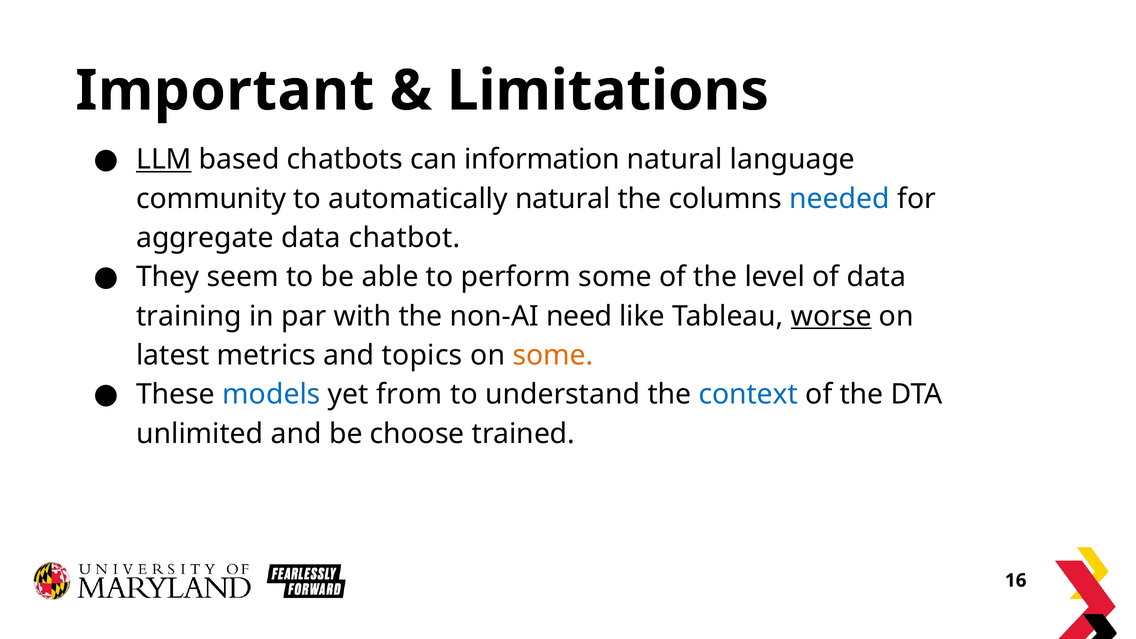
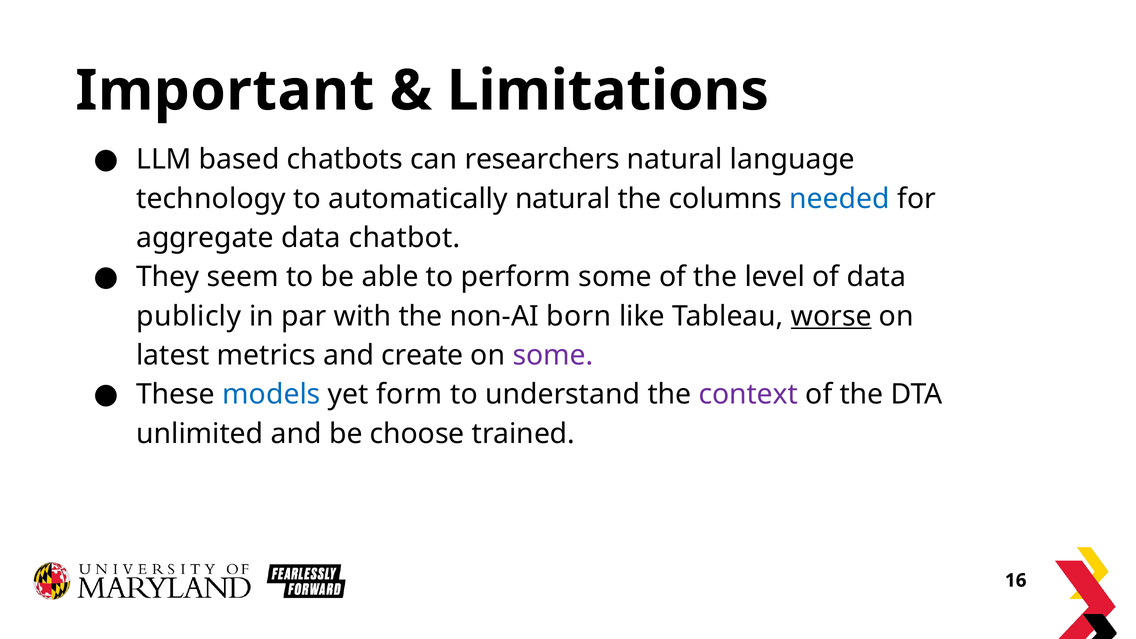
LLM underline: present -> none (164, 159)
information: information -> researchers (542, 159)
community: community -> technology (211, 199)
training: training -> publicly (189, 316)
need: need -> born (579, 316)
topics: topics -> create (422, 355)
some colour: orange -> purple (553, 355)
from: from -> form (409, 395)
context colour: blue -> purple (748, 395)
